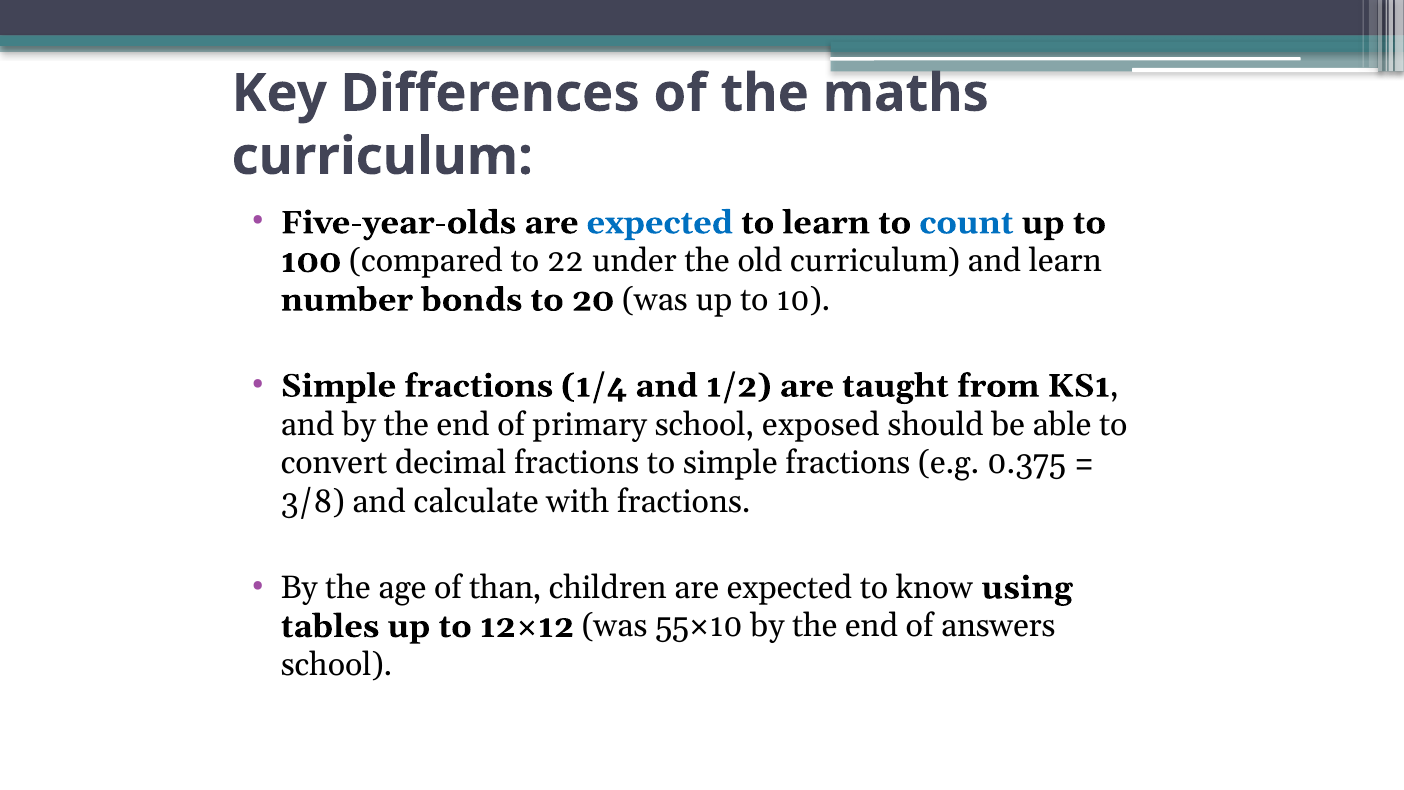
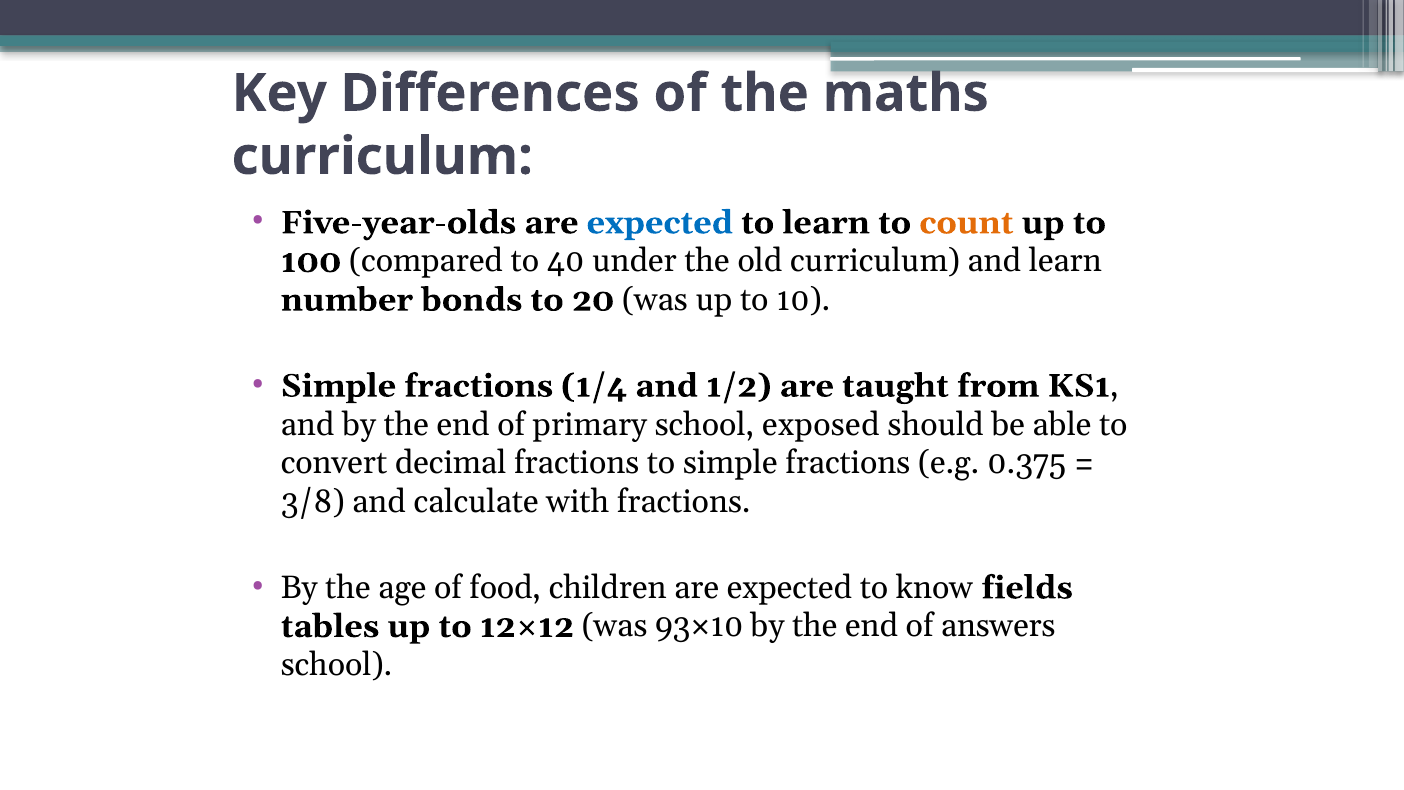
count colour: blue -> orange (966, 223)
22: 22 -> 40 (566, 261)
than: than -> food (505, 588)
using: using -> fields (1027, 588)
55×10: 55×10 -> 93×10 (699, 626)
